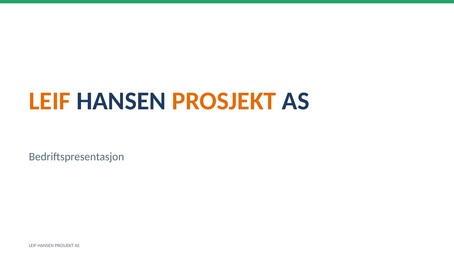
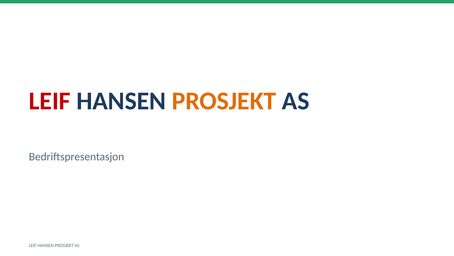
LEIF colour: orange -> red (50, 101)
